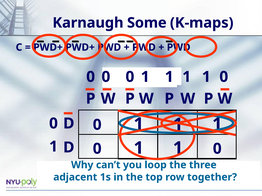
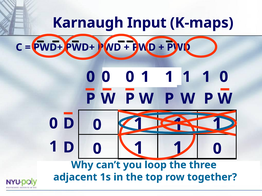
Some: Some -> Input (147, 23)
